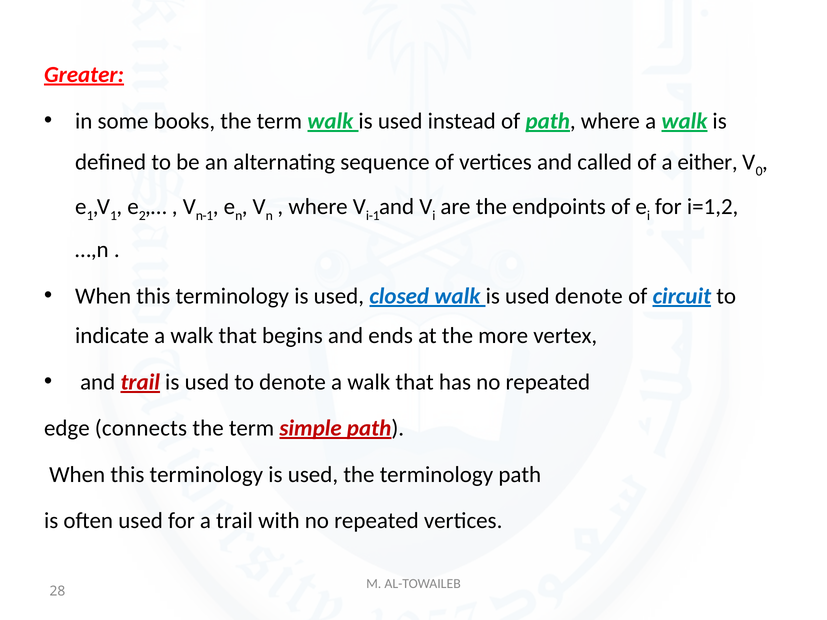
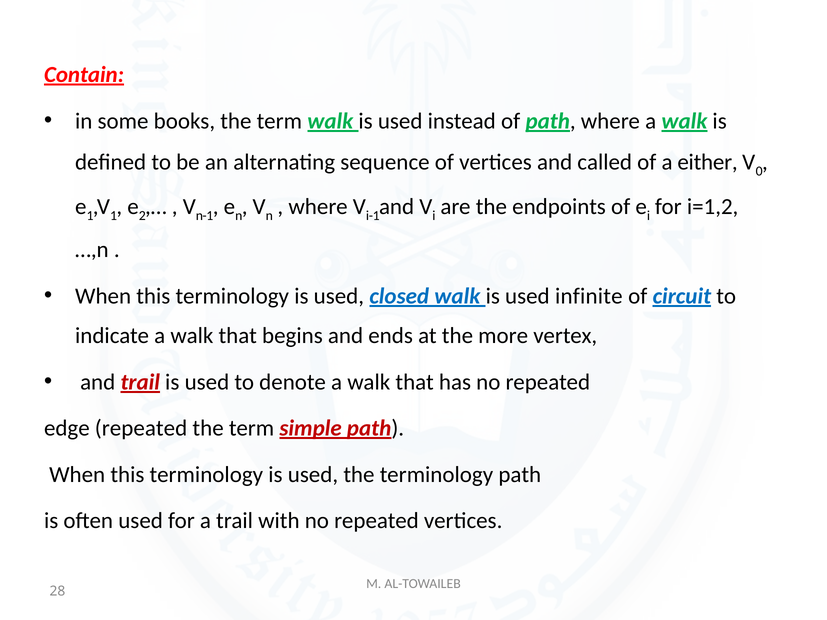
Greater: Greater -> Contain (84, 75)
used denote: denote -> infinite (589, 296)
edge connects: connects -> repeated (141, 428)
